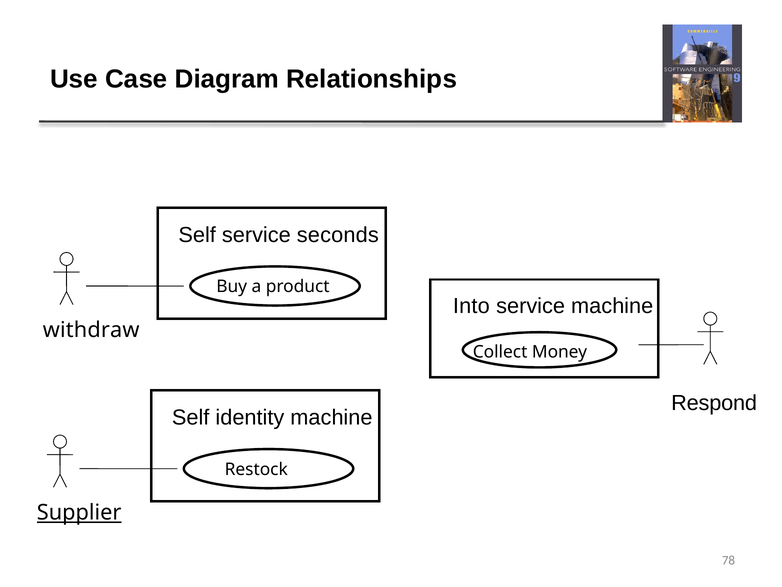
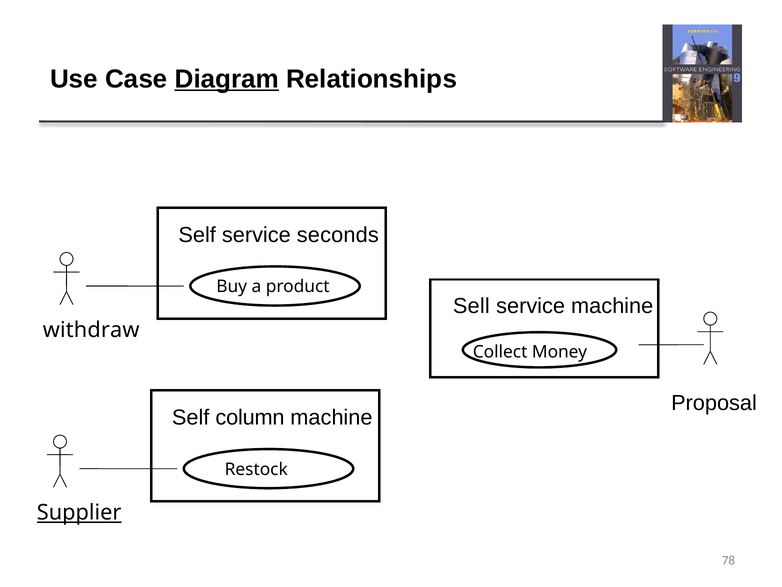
Diagram underline: none -> present (227, 79)
Into: Into -> Sell (471, 306)
Respond: Respond -> Proposal (714, 403)
identity: identity -> column (250, 417)
